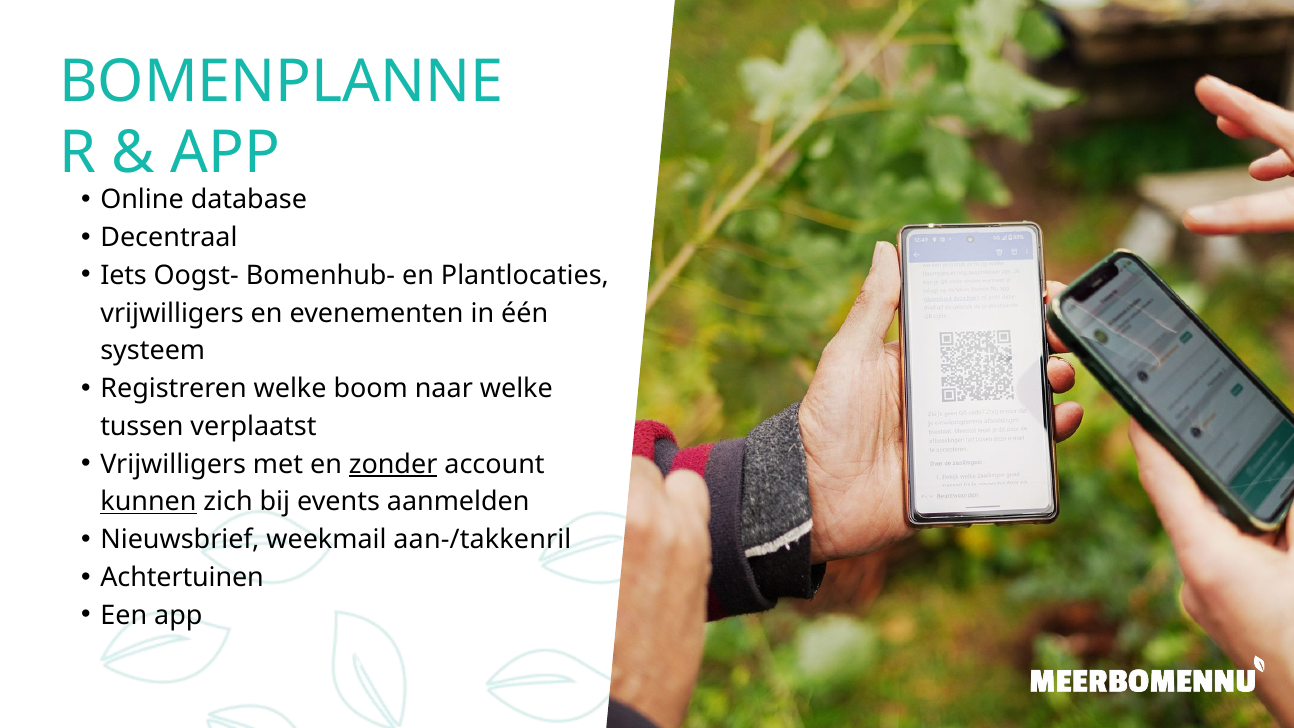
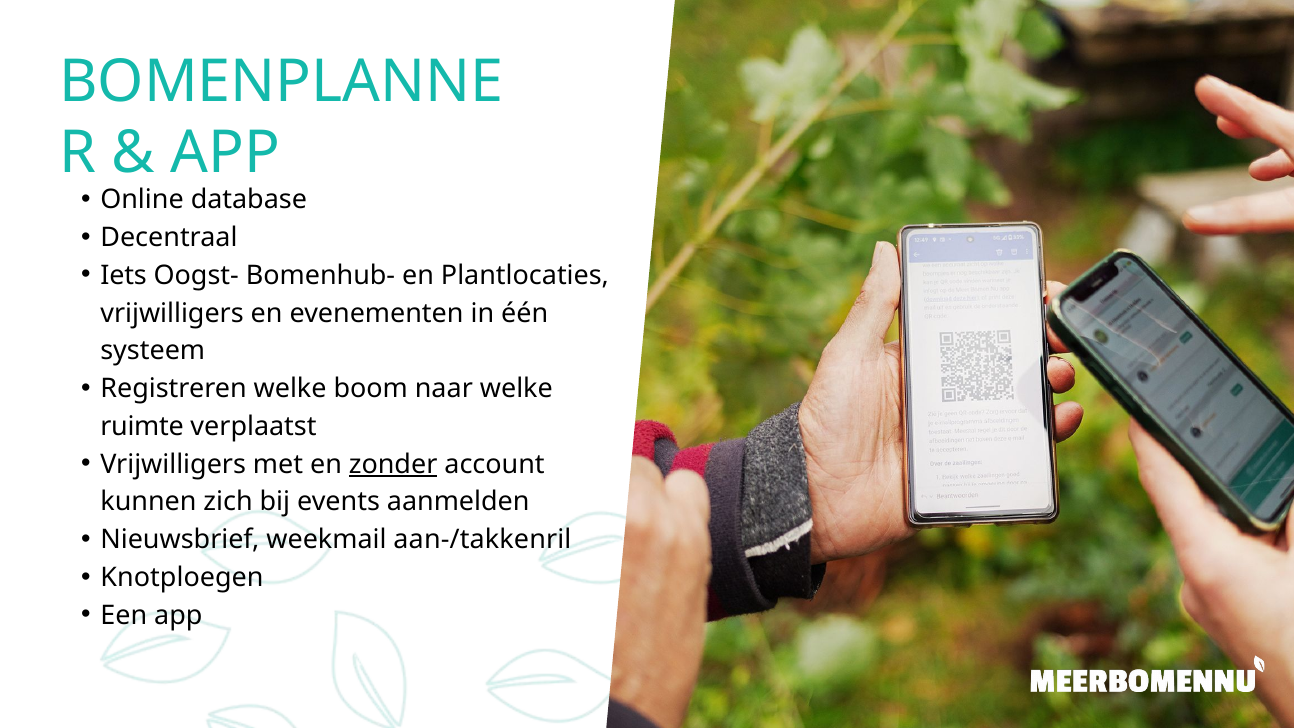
tussen: tussen -> ruimte (142, 426)
kunnen underline: present -> none (148, 502)
Achtertuinen: Achtertuinen -> Knotploegen (182, 577)
